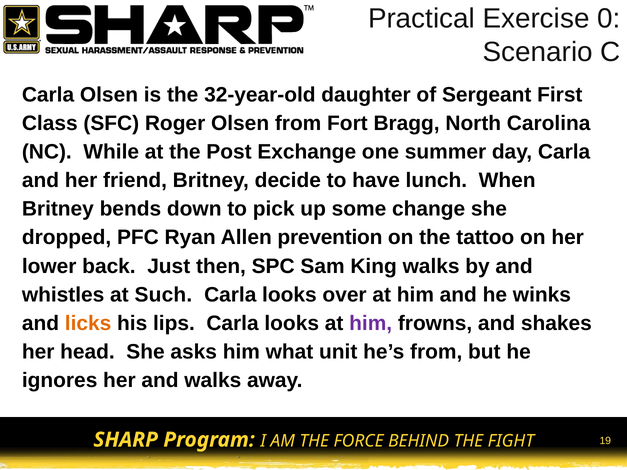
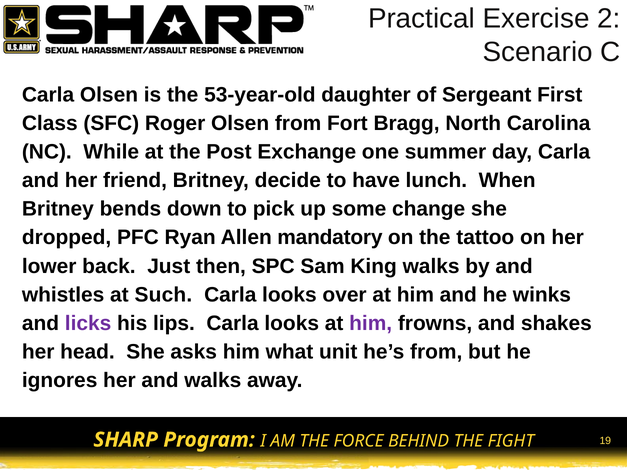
0: 0 -> 2 (609, 19)
32-year-old: 32-year-old -> 53-year-old (260, 95)
prevention: prevention -> mandatory (330, 238)
licks colour: orange -> purple (88, 323)
